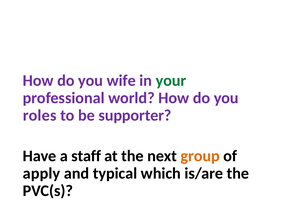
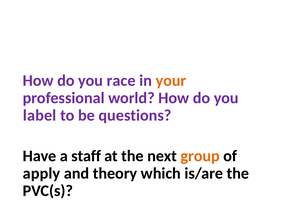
wife: wife -> race (121, 81)
your colour: green -> orange (171, 81)
roles: roles -> label (40, 116)
supporter: supporter -> questions (135, 116)
typical: typical -> theory (115, 174)
